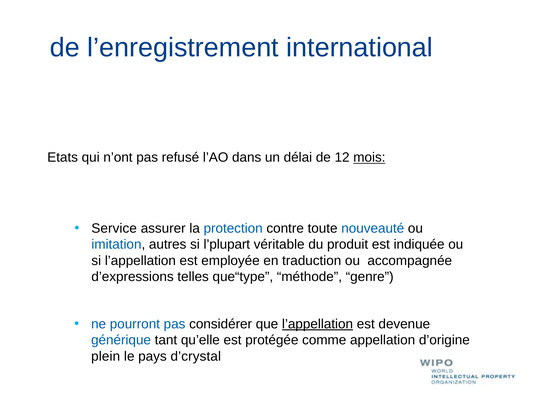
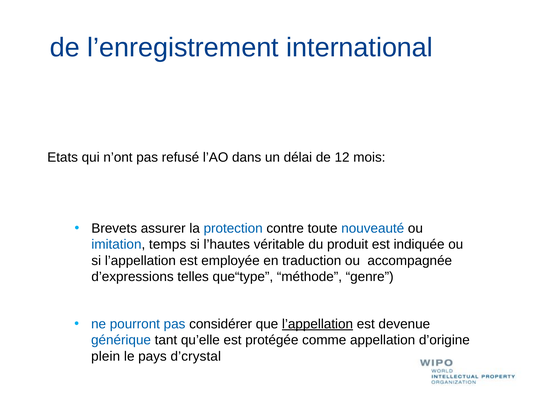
mois underline: present -> none (369, 158)
Service: Service -> Brevets (114, 228)
autres: autres -> temps (168, 245)
l’plupart: l’plupart -> l’hautes (227, 245)
